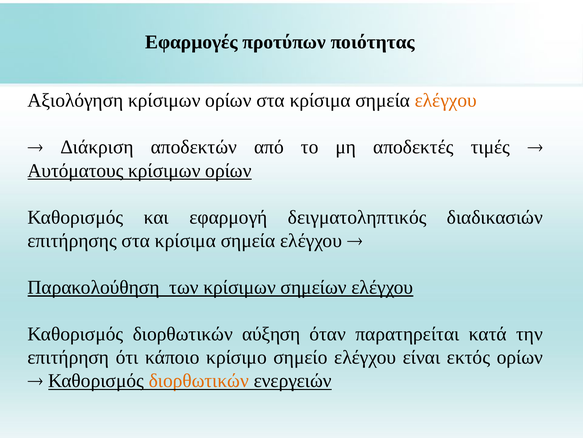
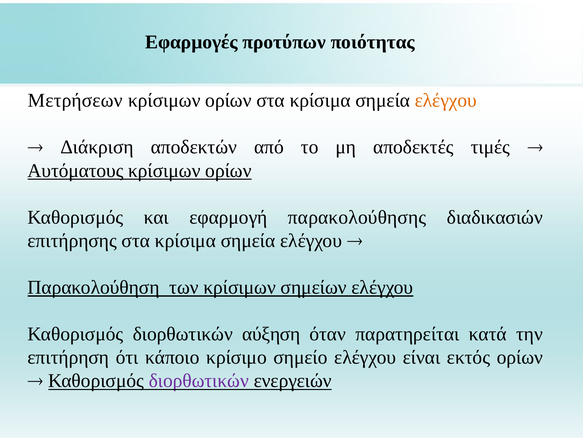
Αξιολόγηση: Αξιολόγηση -> Μετρήσεων (75, 100)
δειγματοληπτικός: δειγματοληπτικός -> παρακολούθησης (357, 217)
διορθωτικών colour: orange -> purple (199, 380)
